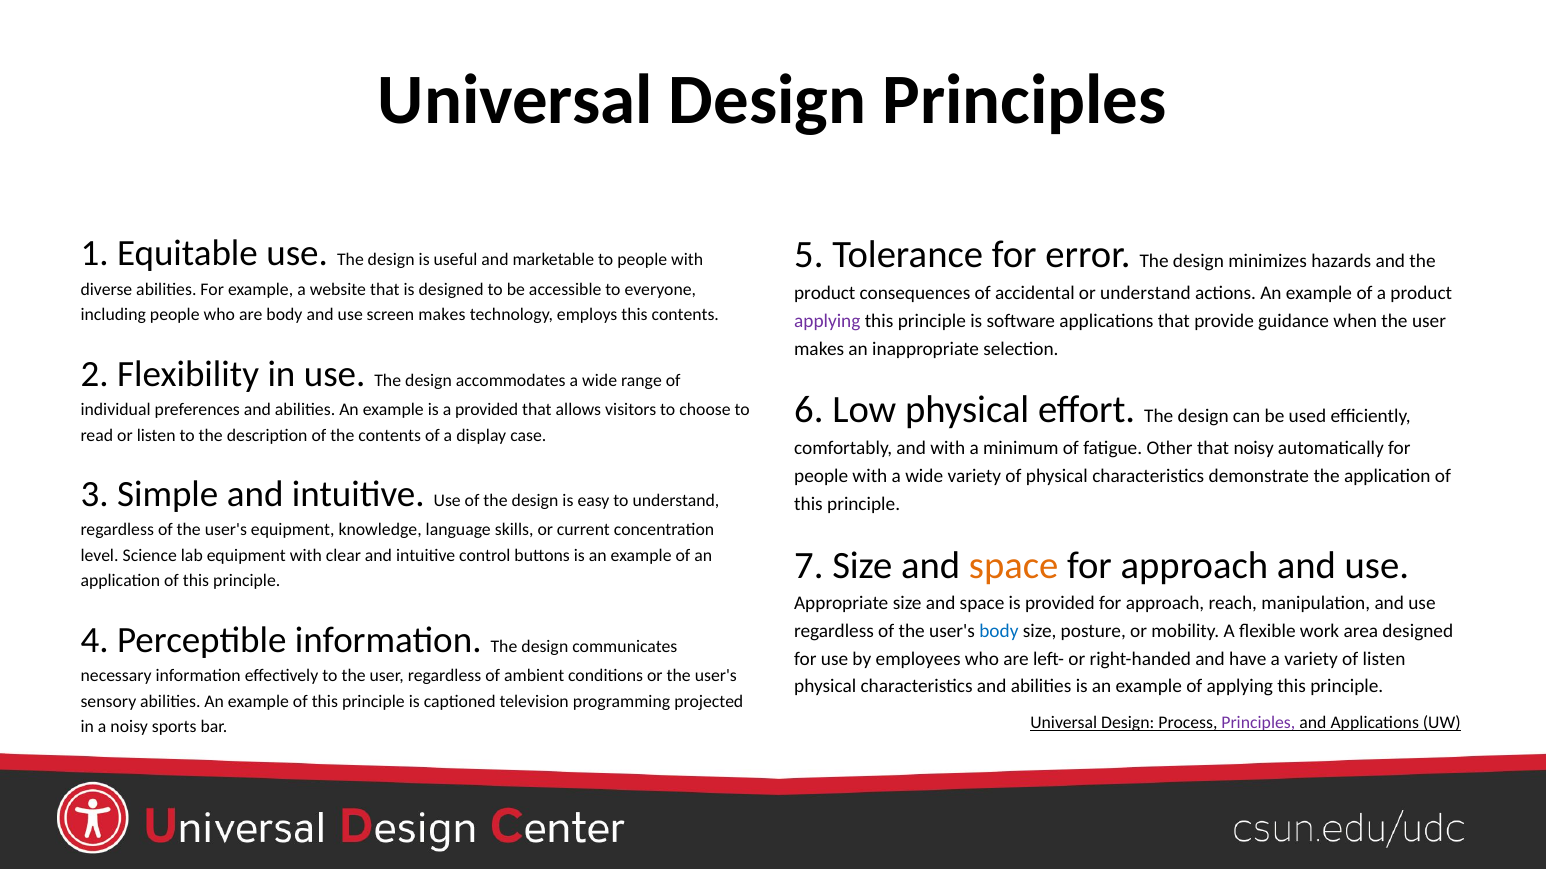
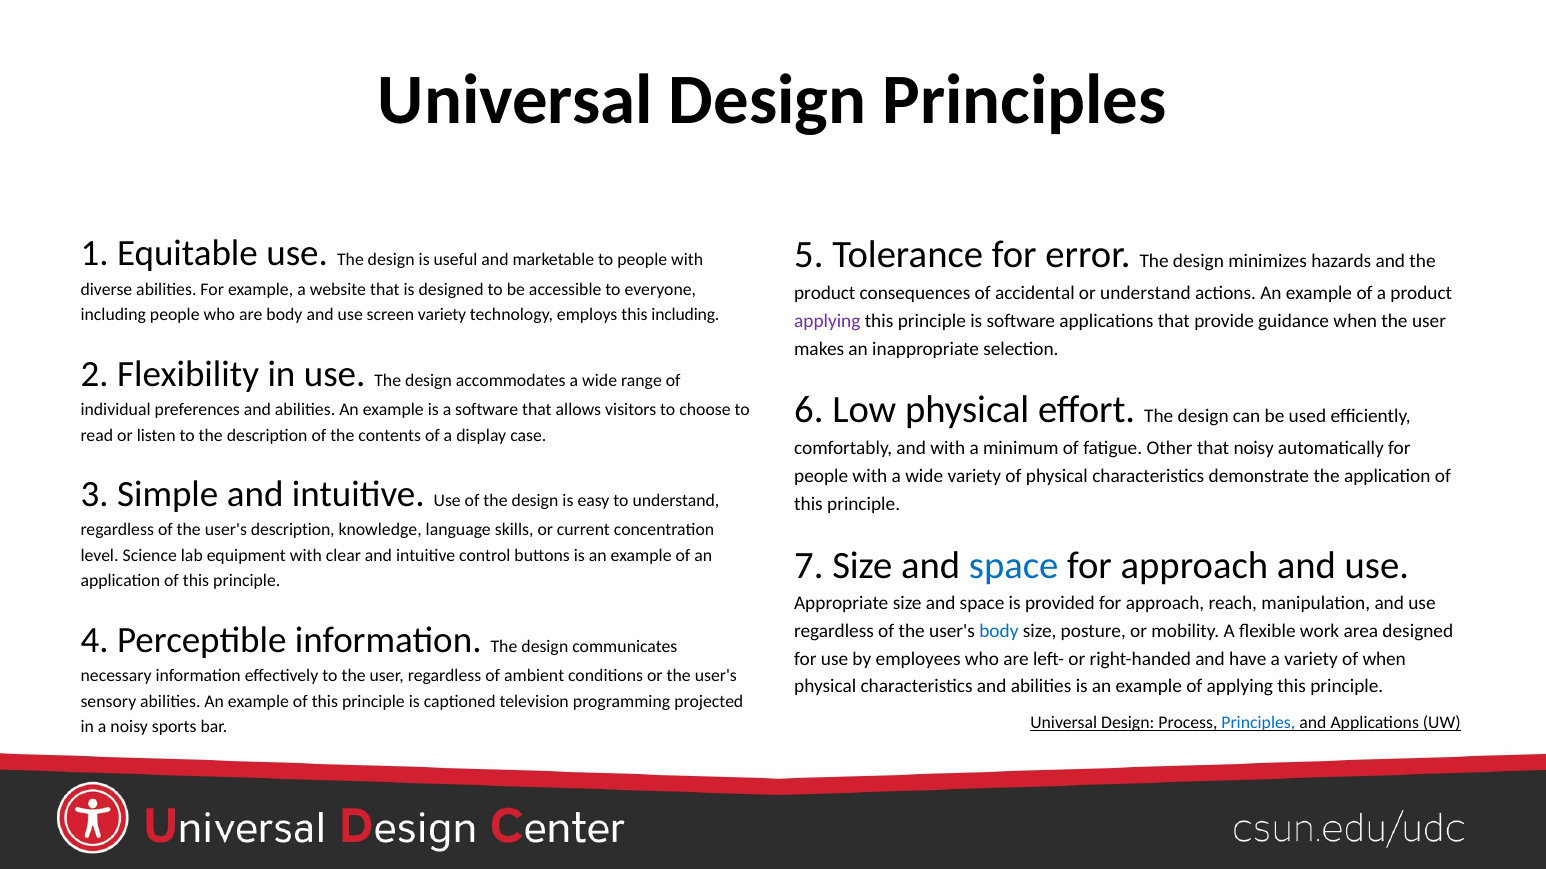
screen makes: makes -> variety (442, 315)
this contents: contents -> including (685, 315)
a provided: provided -> software (487, 410)
user's equipment: equipment -> description (293, 530)
space colour: orange -> blue (1014, 566)
of listen: listen -> when (1384, 659)
Principles colour: purple -> blue (1258, 723)
